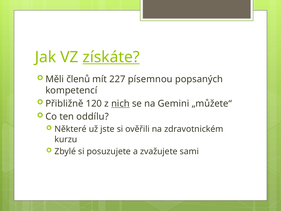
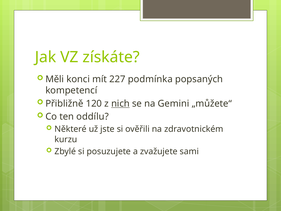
získáte underline: present -> none (111, 57)
členů: členů -> konci (78, 79)
písemnou: písemnou -> podmínka (150, 79)
